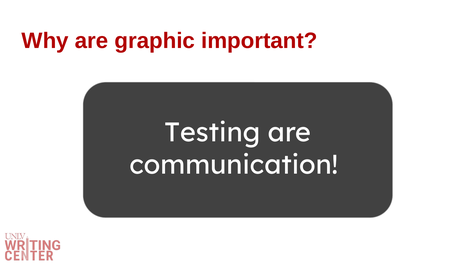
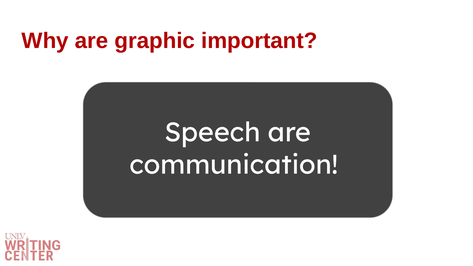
Testing: Testing -> Speech (212, 133)
